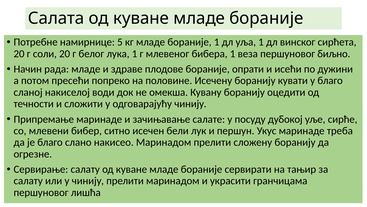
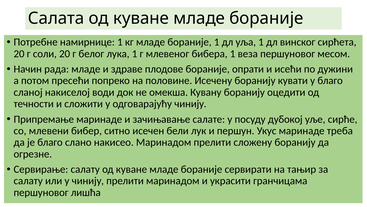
намирнице 5: 5 -> 1 (120, 42)
биљно: биљно -> месом (334, 54)
